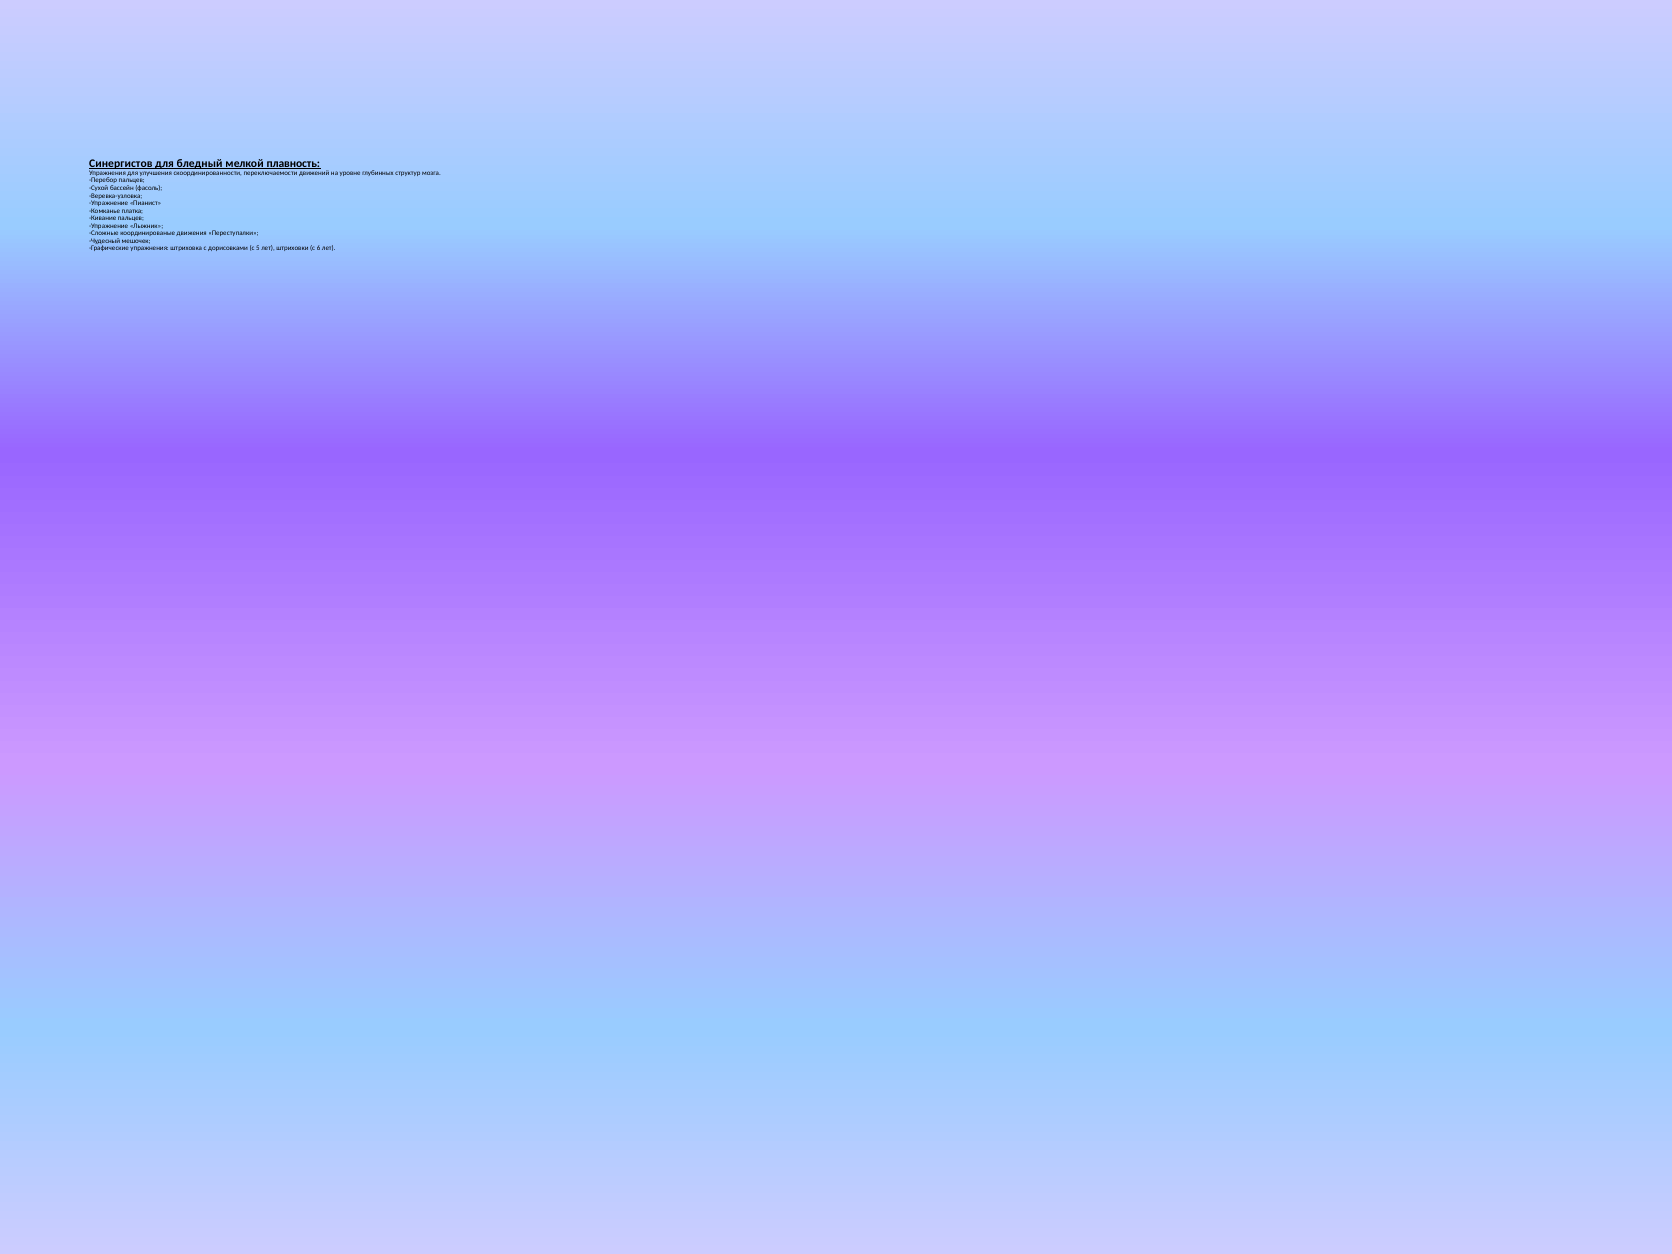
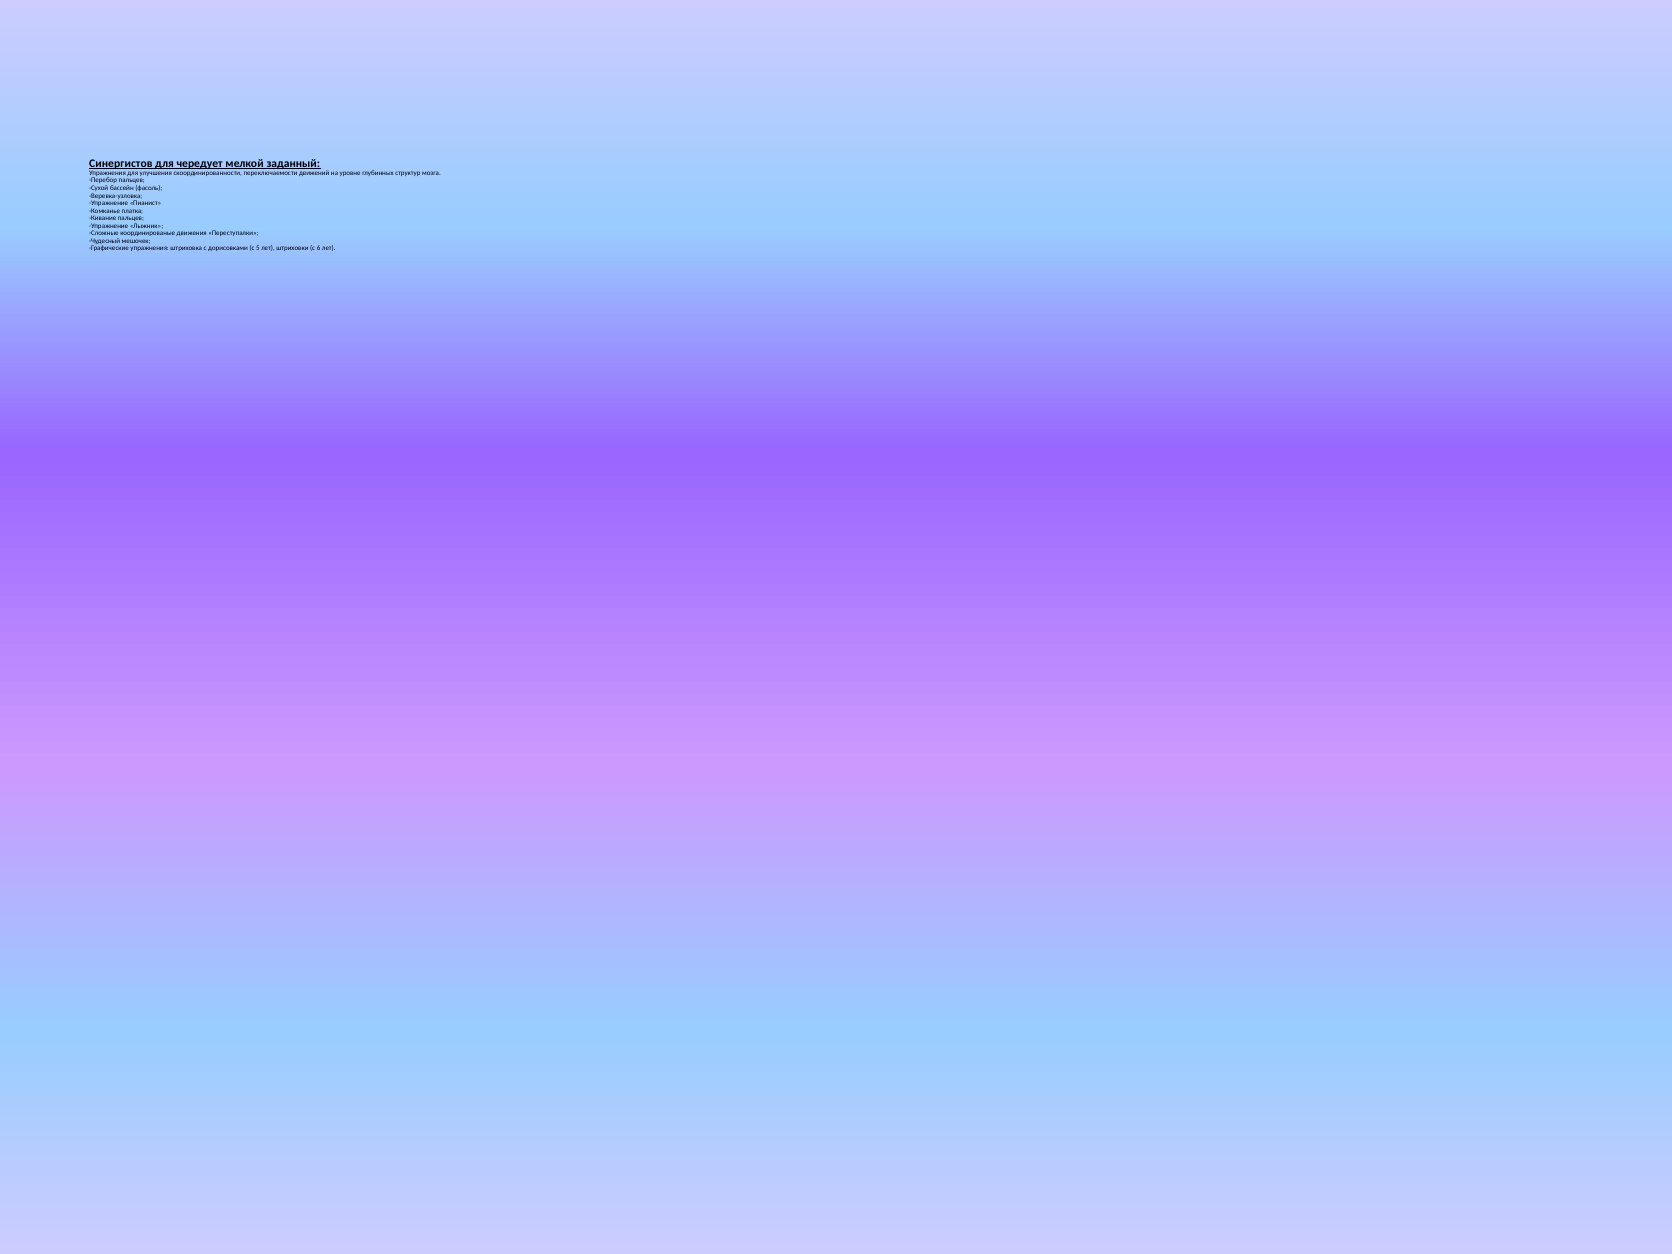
бледный: бледный -> чередует (200, 164)
плавность: плавность -> заданный (293, 164)
